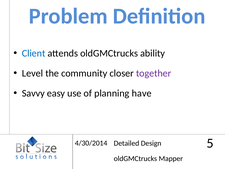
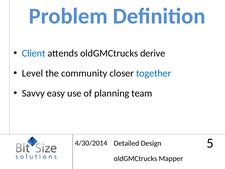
ability: ability -> derive (153, 53)
together colour: purple -> blue (154, 73)
have: have -> team (142, 93)
